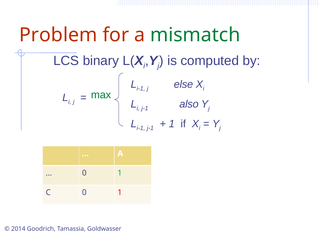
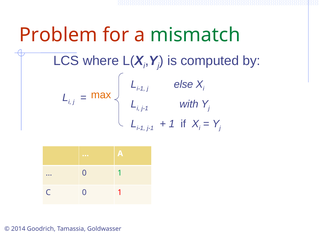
binary: binary -> where (101, 61)
max colour: green -> orange (101, 95)
also: also -> with (189, 104)
